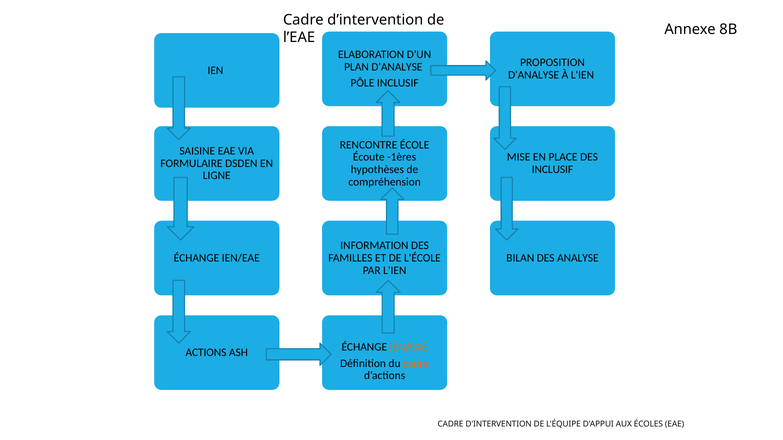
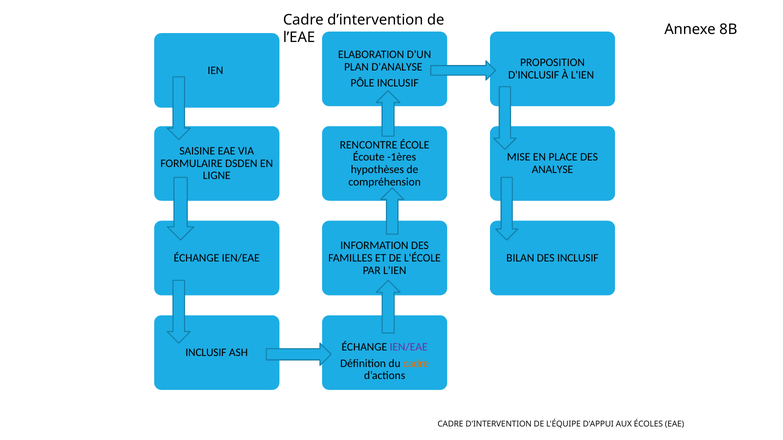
D'ANALYSE: D'ANALYSE -> D'INCLUSIF (534, 75)
INCLUSIF: INCLUSIF -> ANALYSE (552, 170)
DES ANALYSE: ANALYSE -> INCLUSIF (578, 258)
ACTIONS: ACTIONS -> INCLUSIF (206, 353)
IEN/EAE colour: orange -> purple (409, 347)
